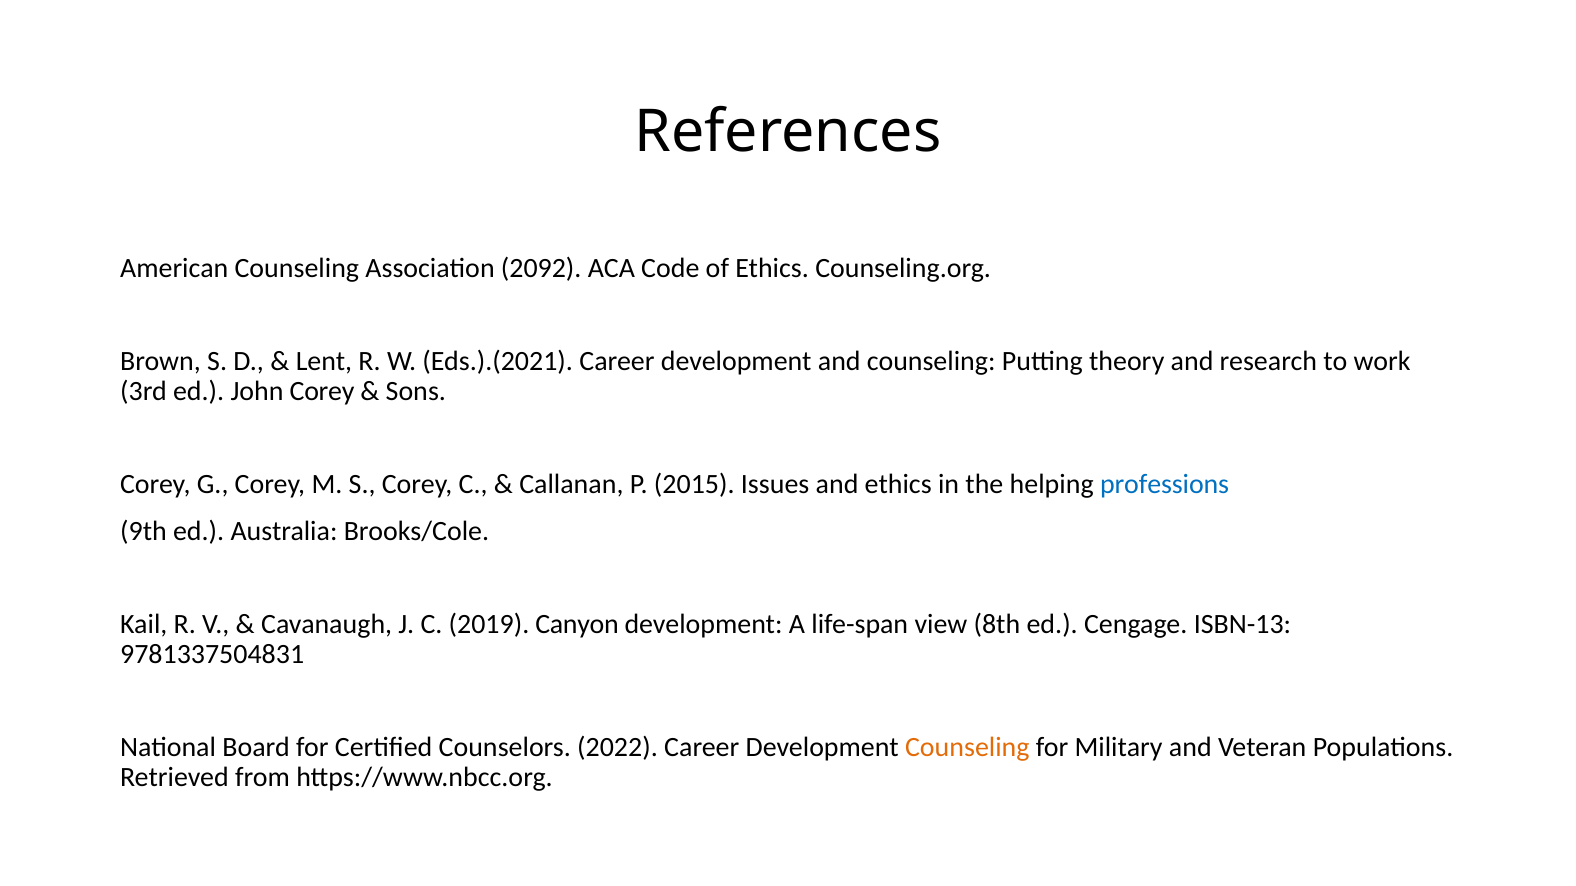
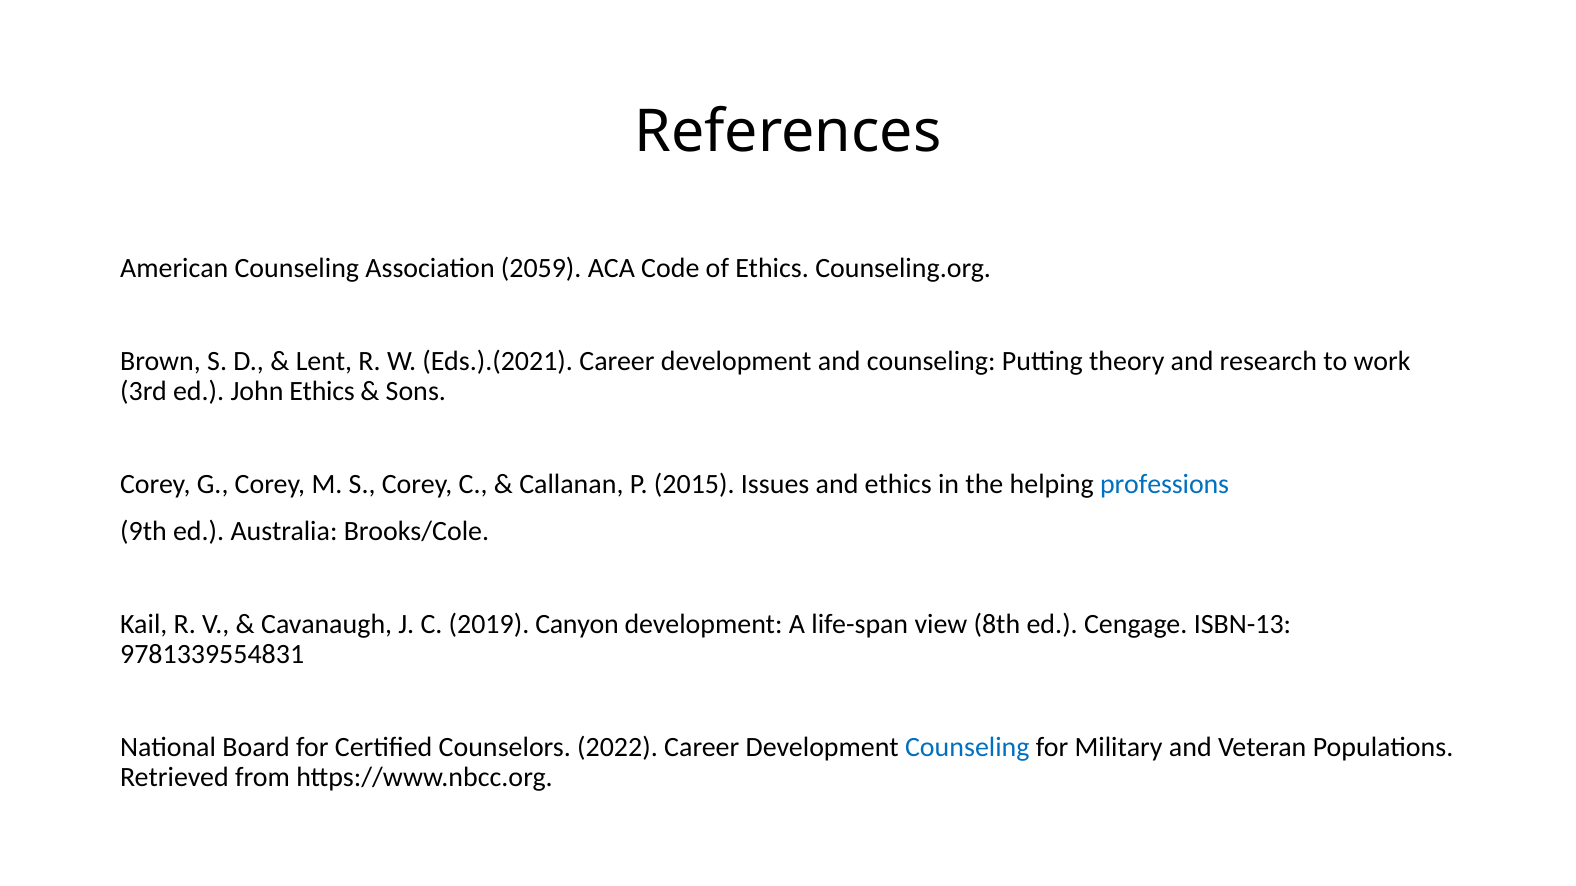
2092: 2092 -> 2059 (541, 268)
John Corey: Corey -> Ethics (322, 392)
9781337504831: 9781337504831 -> 9781339554831 (212, 655)
Counseling colour: orange -> blue (967, 748)
